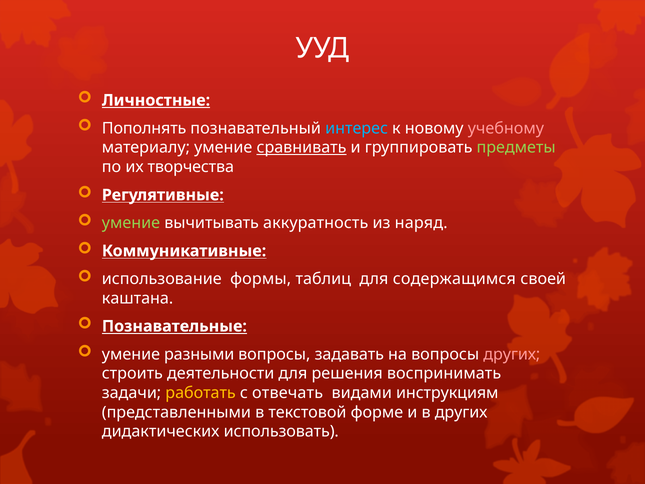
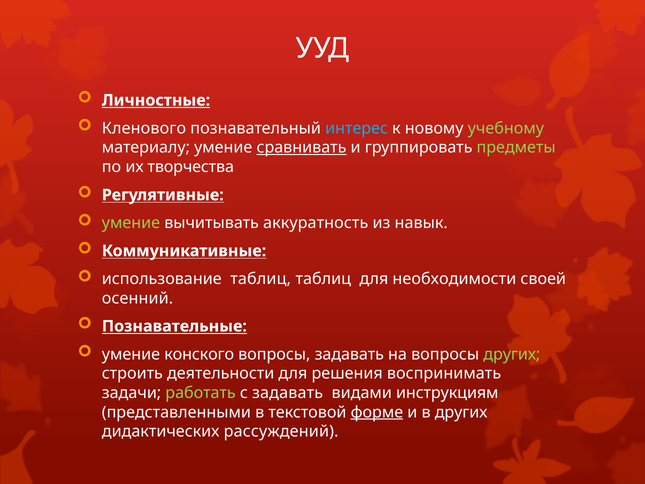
Пополнять: Пополнять -> Кленового (144, 128)
учебному colour: pink -> light green (506, 128)
наряд: наряд -> навык (421, 223)
использование формы: формы -> таблиц (261, 279)
содержащимся: содержащимся -> необходимости (454, 279)
каштана: каштана -> осенний (137, 298)
разными: разными -> конского (199, 354)
других colour: pink -> light green (512, 354)
работать colour: yellow -> light green (201, 393)
с отвечать: отвечать -> задавать (288, 393)
форме underline: none -> present (377, 412)
использовать: использовать -> рассуждений (281, 431)
